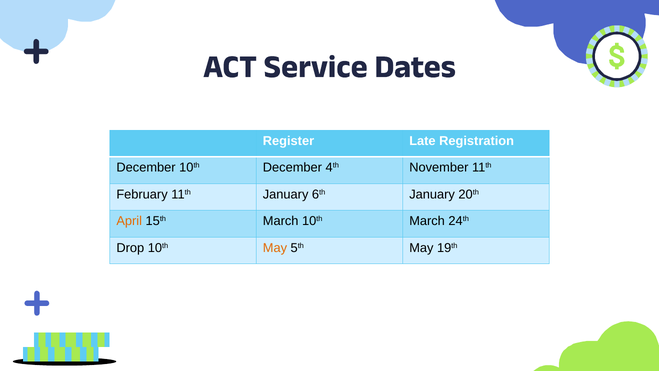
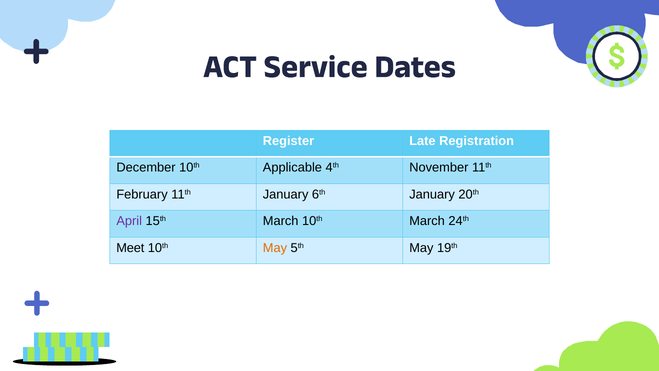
10th December: December -> Applicable (292, 167)
April colour: orange -> purple (129, 221)
Drop: Drop -> Meet (130, 248)
